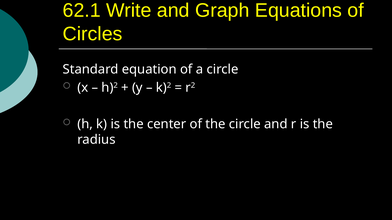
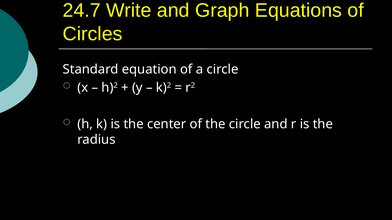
62.1: 62.1 -> 24.7 (82, 11)
